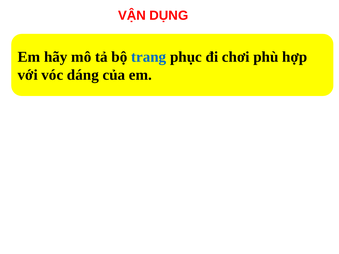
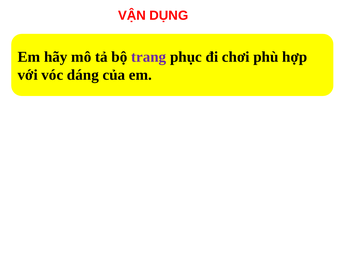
trang colour: blue -> purple (149, 57)
